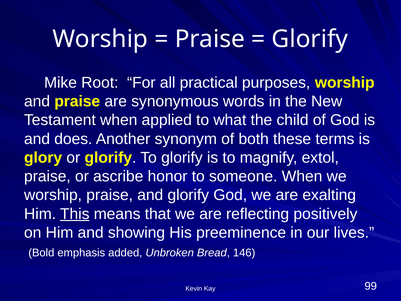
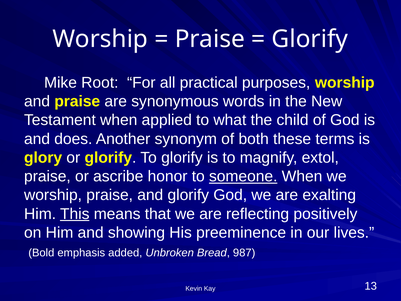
someone underline: none -> present (243, 176)
146: 146 -> 987 (244, 253)
99: 99 -> 13 (371, 286)
